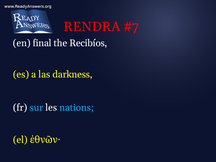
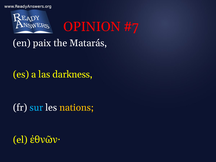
RENDRA: RENDRA -> OPINION (92, 27)
final: final -> paix (42, 43)
Recibíos: Recibíos -> Matarás (88, 43)
nations colour: light blue -> yellow (77, 108)
